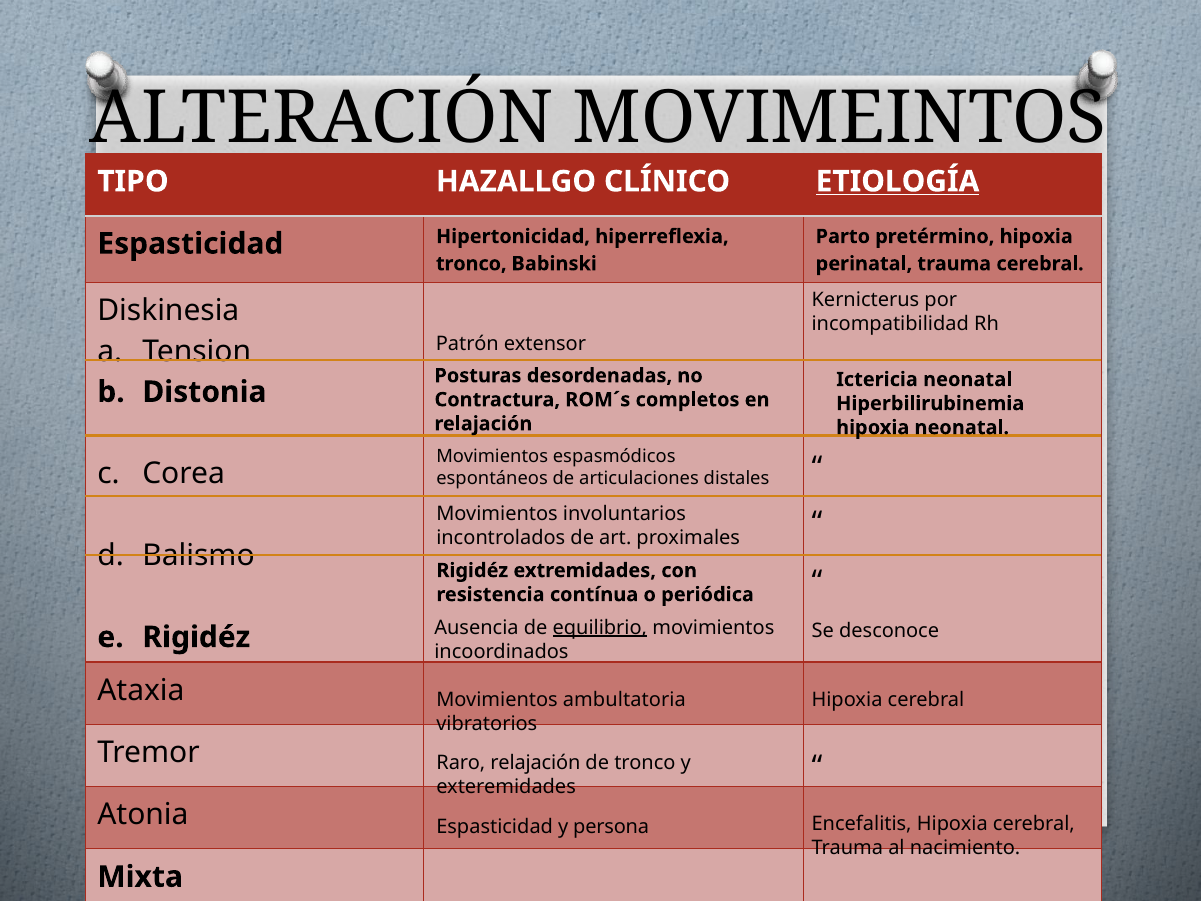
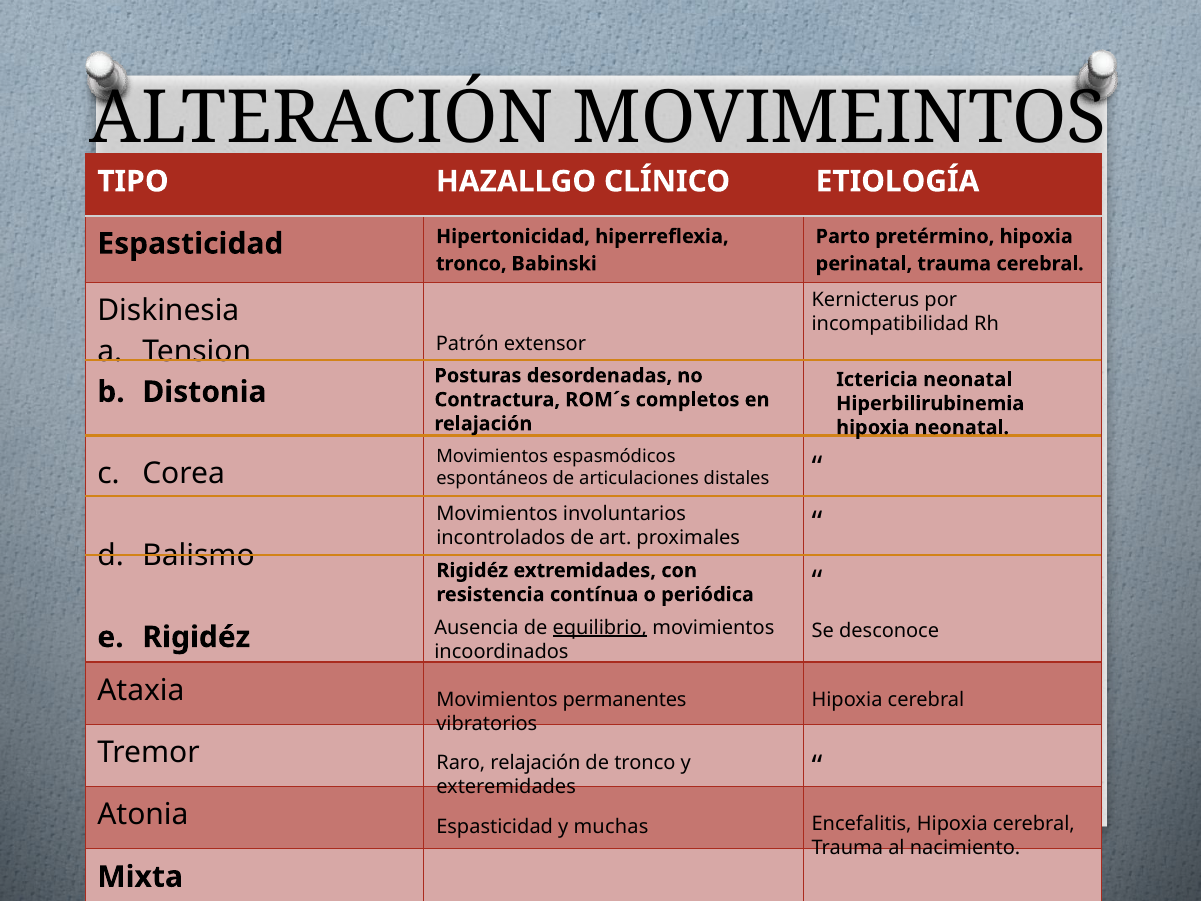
ETIOLOGÍA underline: present -> none (897, 181)
ambultatoria: ambultatoria -> permanentes (625, 699)
persona: persona -> muchas (611, 827)
